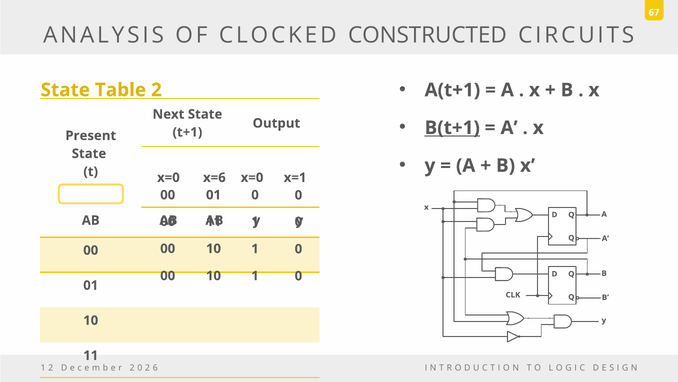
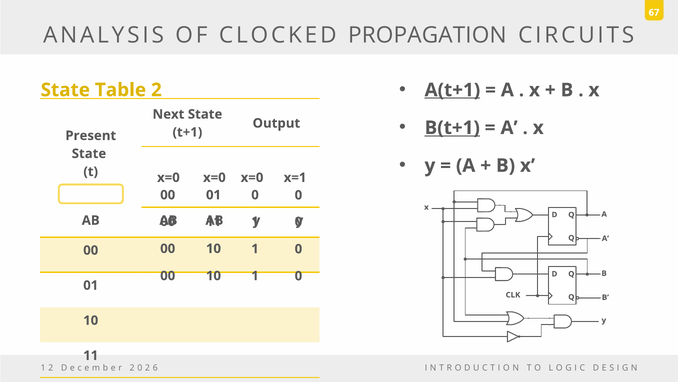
CONSTRUCTED: CONSTRUCTED -> PROPAGATION (427, 35)
A(t+1 underline: none -> present (452, 90)
x=6: x=6 -> x=0 (214, 177)
